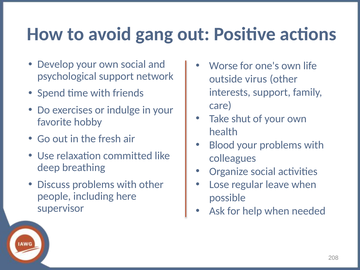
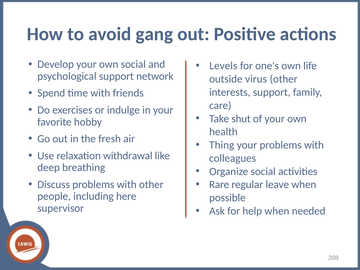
Worse: Worse -> Levels (223, 66)
Blood: Blood -> Thing (222, 145)
committed: committed -> withdrawal (128, 156)
Lose: Lose -> Rare (219, 185)
